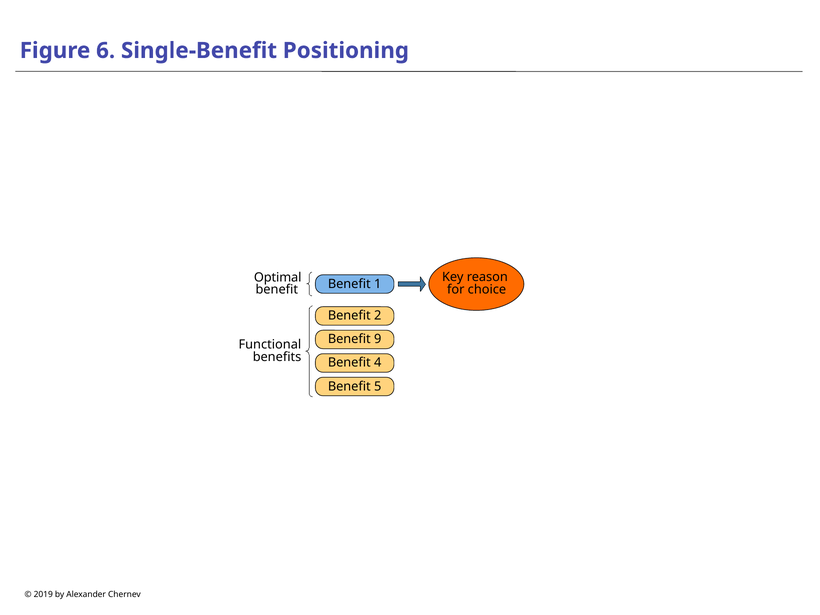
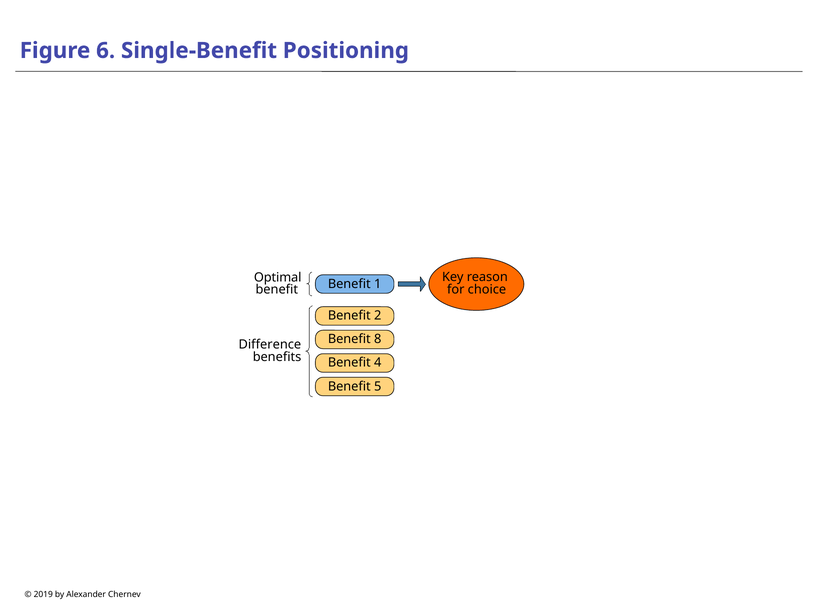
9: 9 -> 8 (378, 339)
Functional: Functional -> Difference (270, 345)
